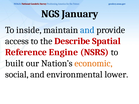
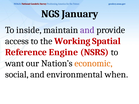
and colour: blue -> purple (87, 30)
Describe: Describe -> Working (72, 41)
built: built -> want (15, 63)
lower: lower -> when (116, 75)
